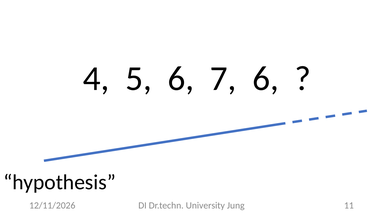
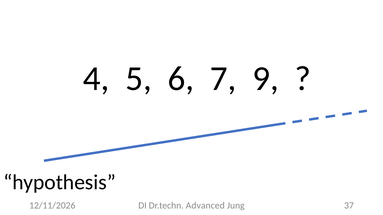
7 6: 6 -> 9 (266, 79)
University: University -> Advanced (205, 206)
11: 11 -> 37 (349, 206)
